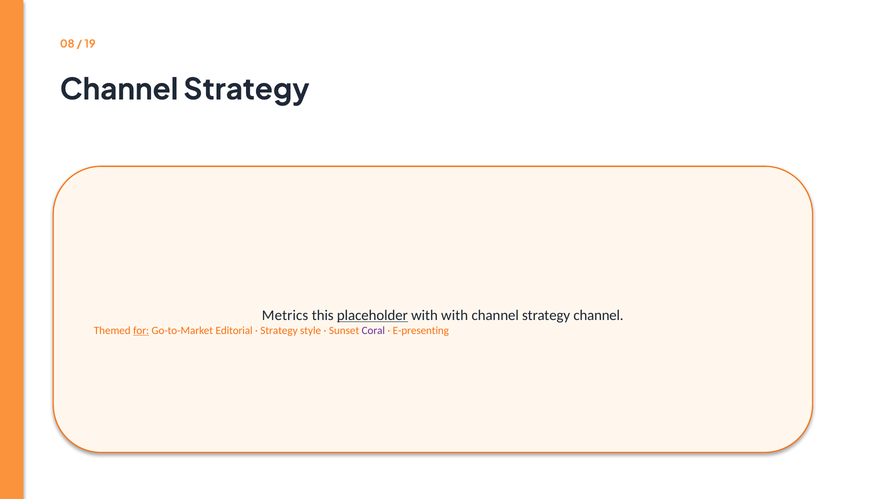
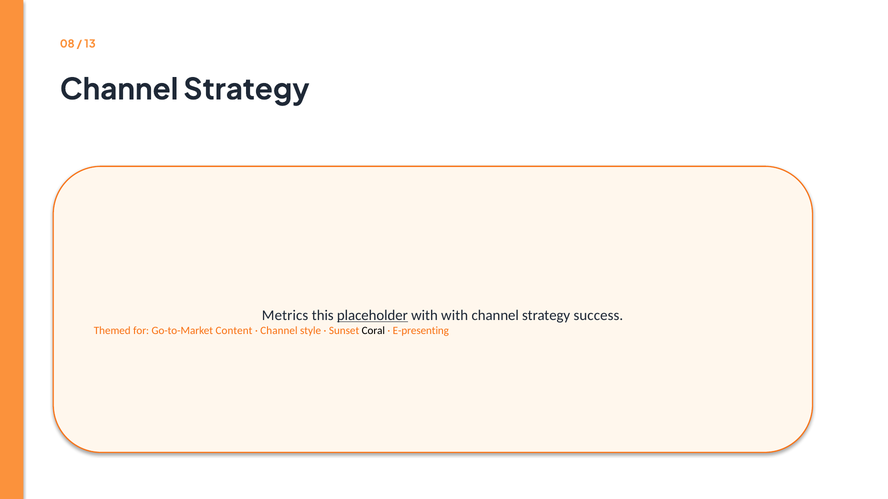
19: 19 -> 13 (90, 44)
strategy channel: channel -> success (598, 316)
for underline: present -> none (141, 331)
Editorial: Editorial -> Content (234, 331)
Strategy: Strategy -> Channel (279, 331)
Coral colour: purple -> black (373, 331)
